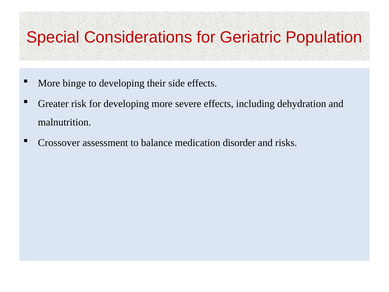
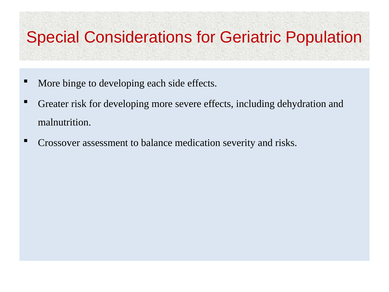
their: their -> each (156, 83)
disorder: disorder -> severity (239, 143)
